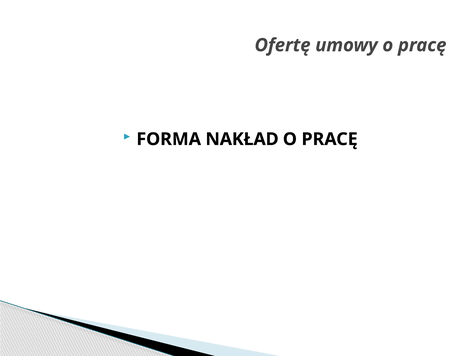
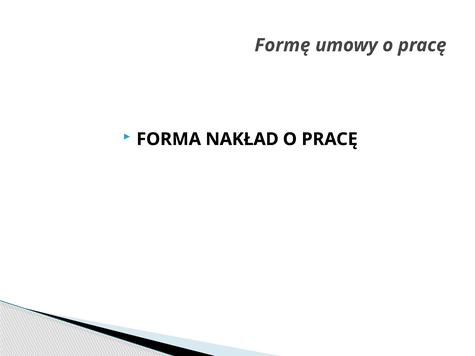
Ofertę: Ofertę -> Formę (282, 45)
